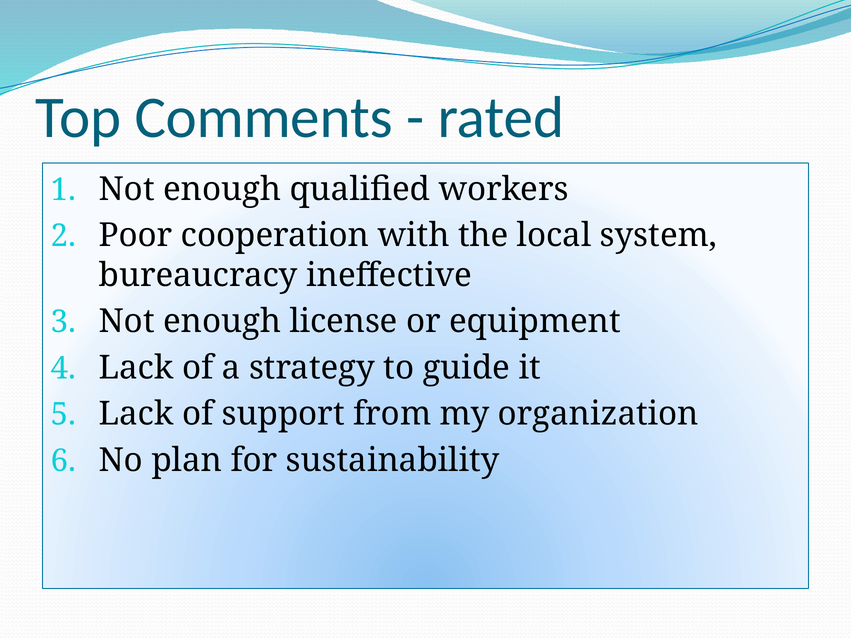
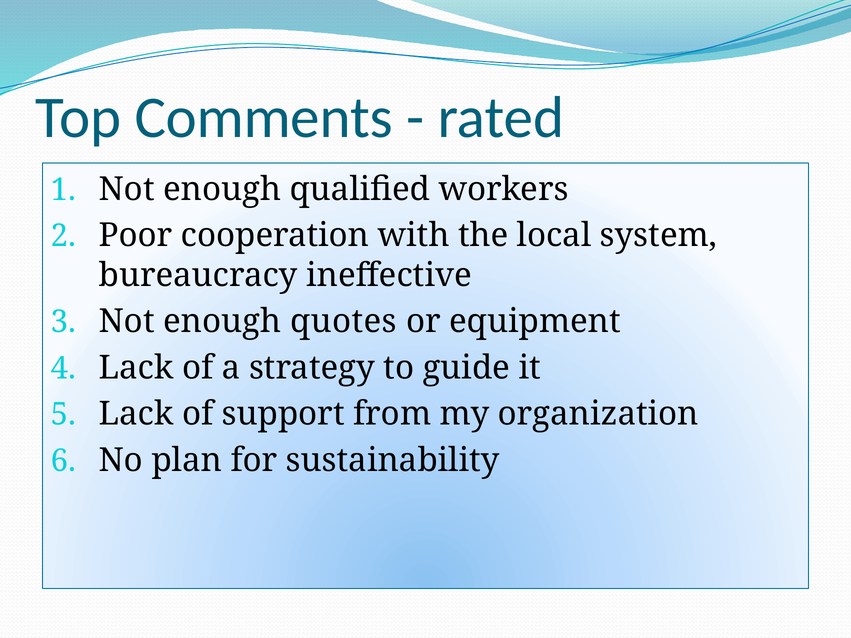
license: license -> quotes (343, 322)
